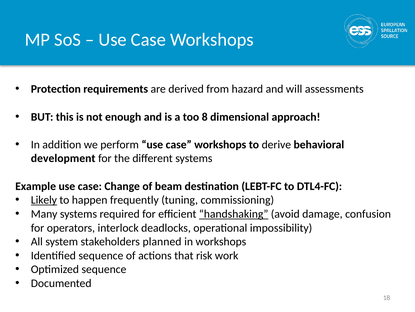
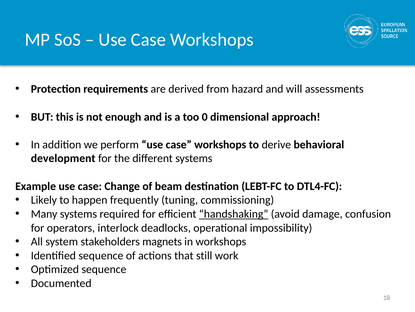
8: 8 -> 0 (205, 117)
Likely underline: present -> none (44, 200)
planned: planned -> magnets (162, 241)
risk: risk -> still (204, 255)
